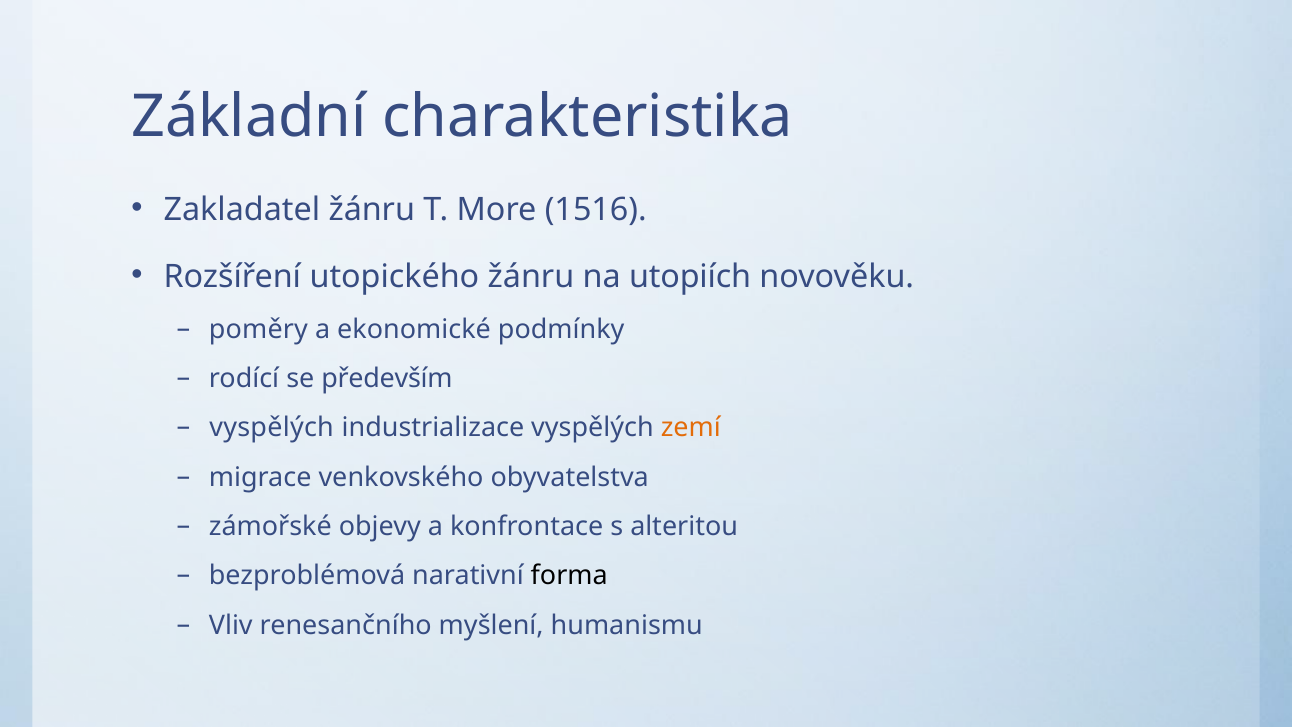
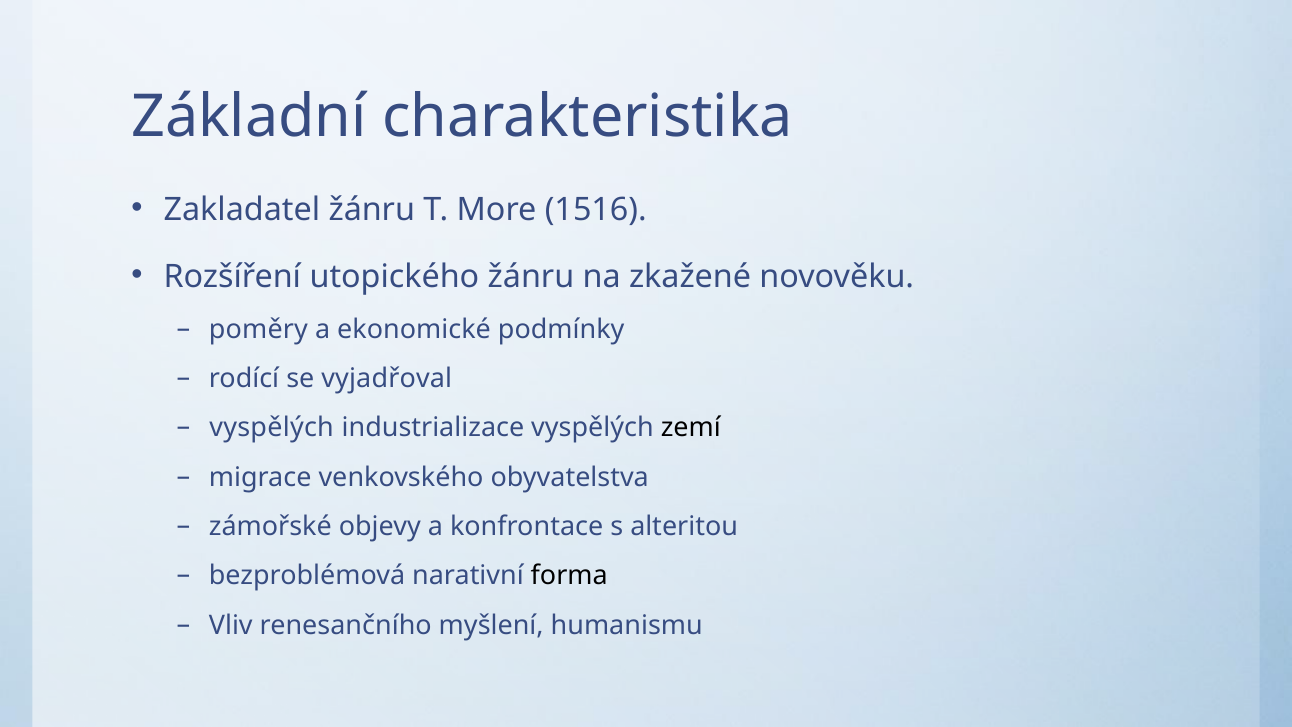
utopiích: utopiích -> zkažené (690, 277)
především: především -> vyjadřoval (387, 379)
zemí colour: orange -> black (691, 428)
